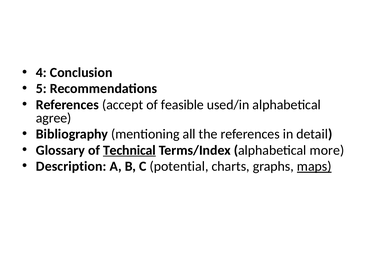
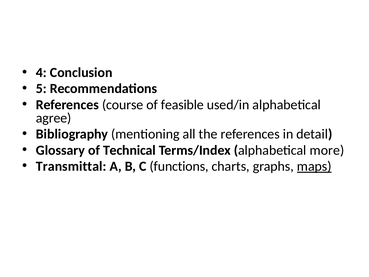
accept: accept -> course (123, 105)
Technical underline: present -> none (129, 150)
Description: Description -> Transmittal (71, 166)
potential: potential -> functions (179, 166)
